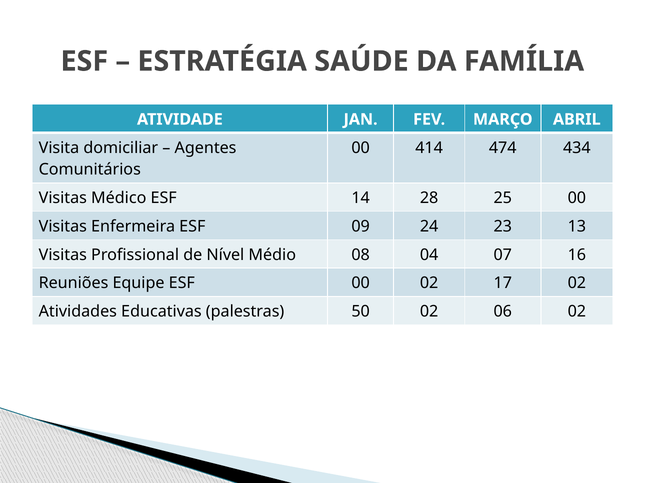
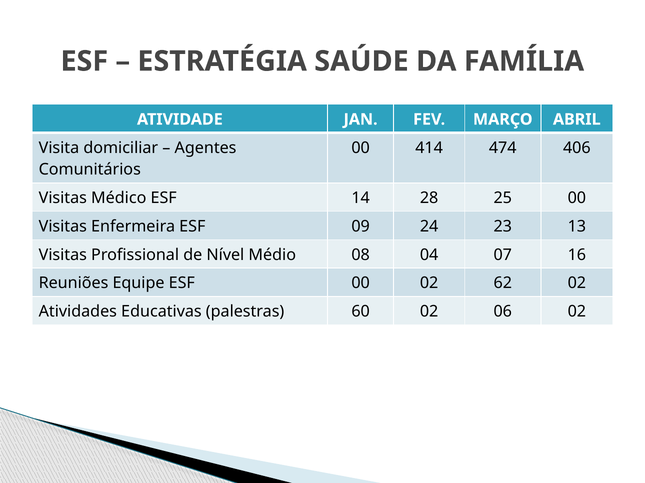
434: 434 -> 406 (577, 148)
17: 17 -> 62 (503, 284)
50: 50 -> 60 (361, 312)
